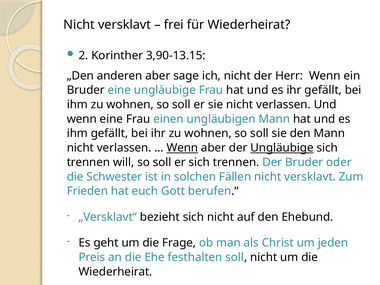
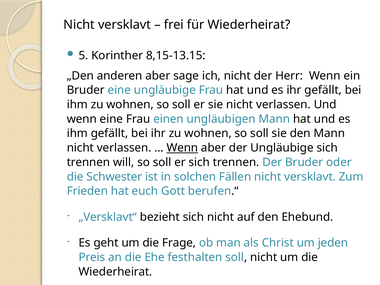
2: 2 -> 5 (83, 56)
3,90-13.15: 3,90-13.15 -> 8,15-13.15 (176, 56)
Ungläubige underline: present -> none (282, 148)
